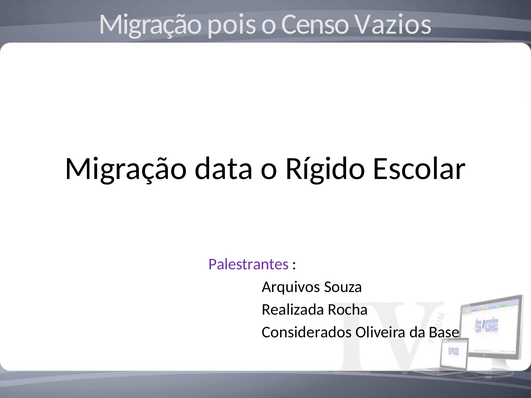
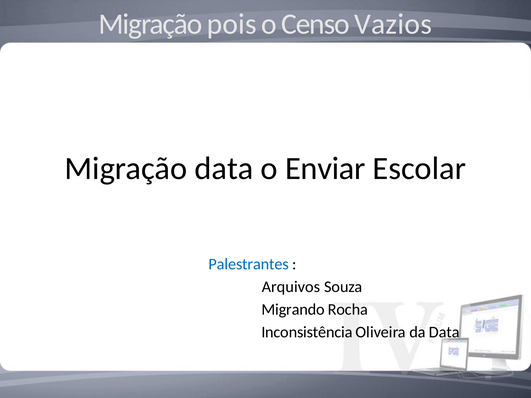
Rígido: Rígido -> Enviar (325, 169)
Palestrantes colour: purple -> blue (249, 264)
Realizada: Realizada -> Migrando (293, 310)
Considerados: Considerados -> Inconsistência (307, 332)
da Base: Base -> Data (444, 332)
